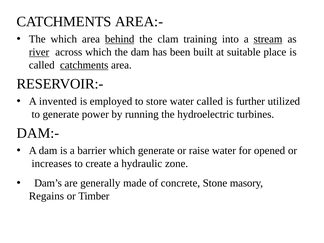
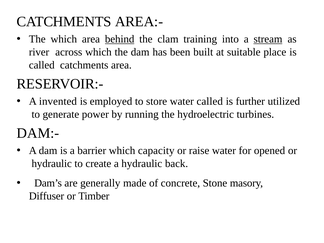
river underline: present -> none (39, 52)
catchments underline: present -> none (84, 65)
which generate: generate -> capacity (156, 151)
increases: increases -> hydraulic (52, 164)
zone: zone -> back (177, 164)
Regains: Regains -> Diffuser (47, 196)
